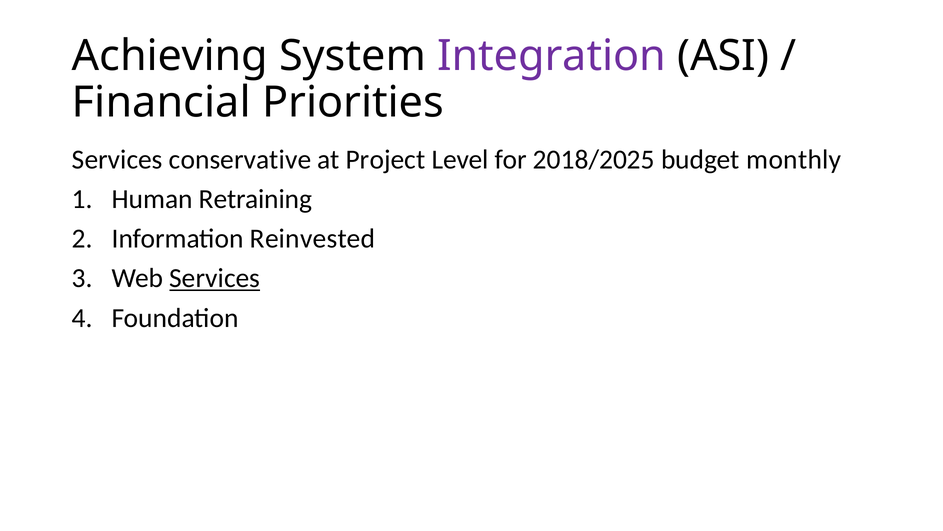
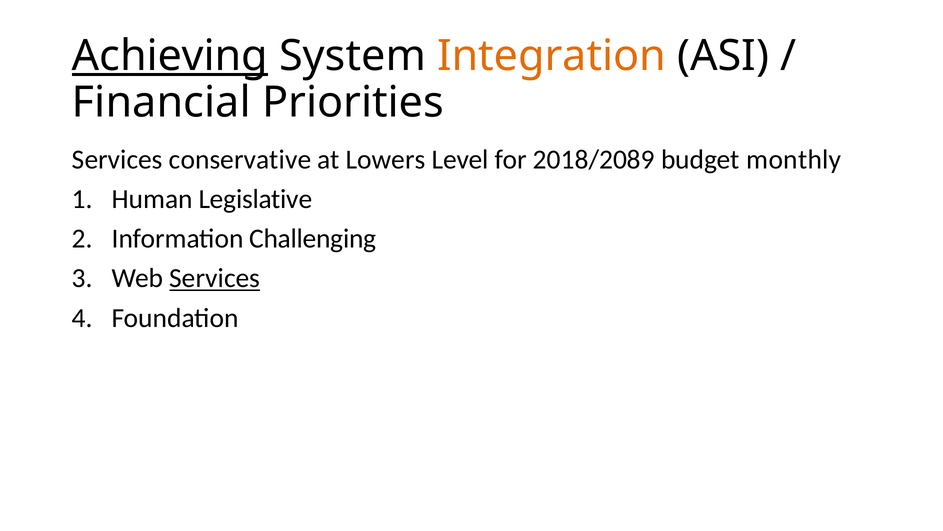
Achieving underline: none -> present (170, 56)
Integration colour: purple -> orange (552, 56)
Project: Project -> Lowers (386, 159)
2018/2025: 2018/2025 -> 2018/2089 (594, 159)
Retraining: Retraining -> Legislative (255, 199)
Reinvested: Reinvested -> Challenging (313, 239)
